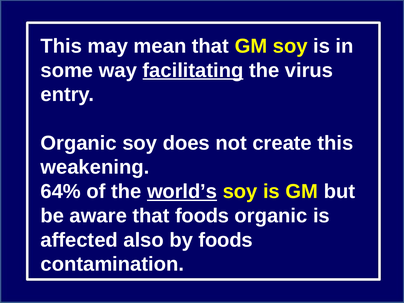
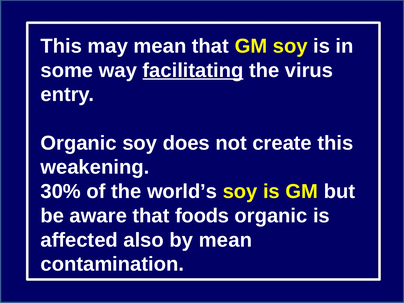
64%: 64% -> 30% (61, 192)
world’s underline: present -> none (182, 192)
by foods: foods -> mean (225, 240)
